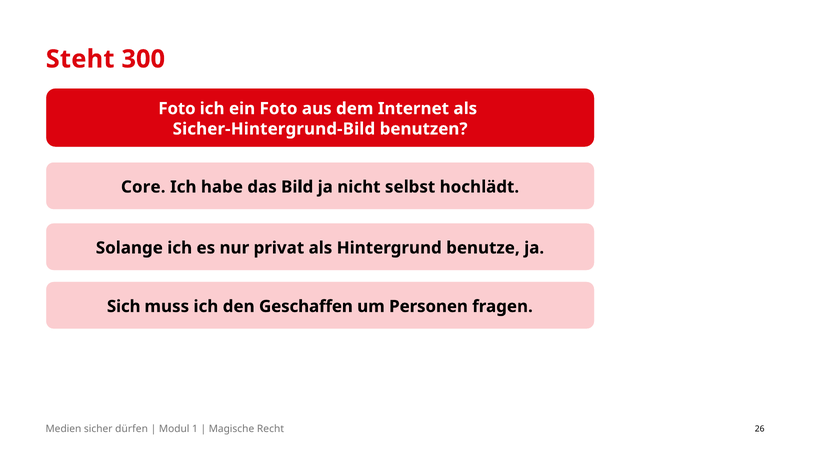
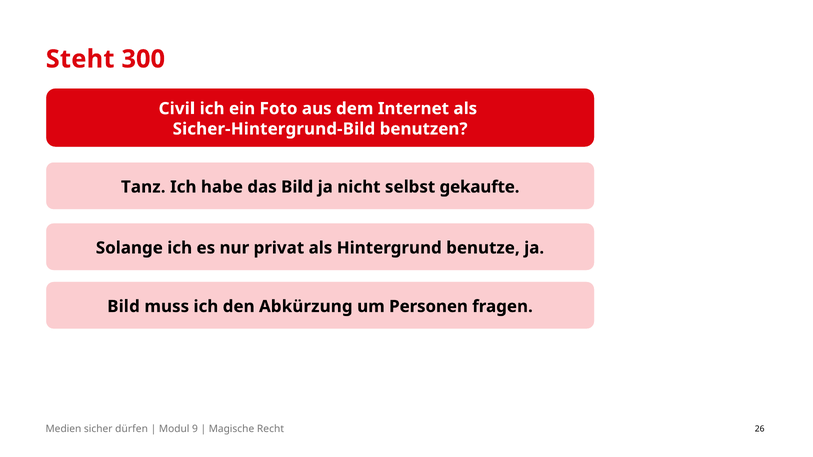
Foto: Foto -> Civil (177, 109)
Core: Core -> Tanz (143, 187)
hochlädt: hochlädt -> gekaufte (479, 187)
Sich: Sich -> Bild (124, 307)
Geschaffen: Geschaffen -> Abkürzung (306, 307)
1: 1 -> 9 (195, 429)
